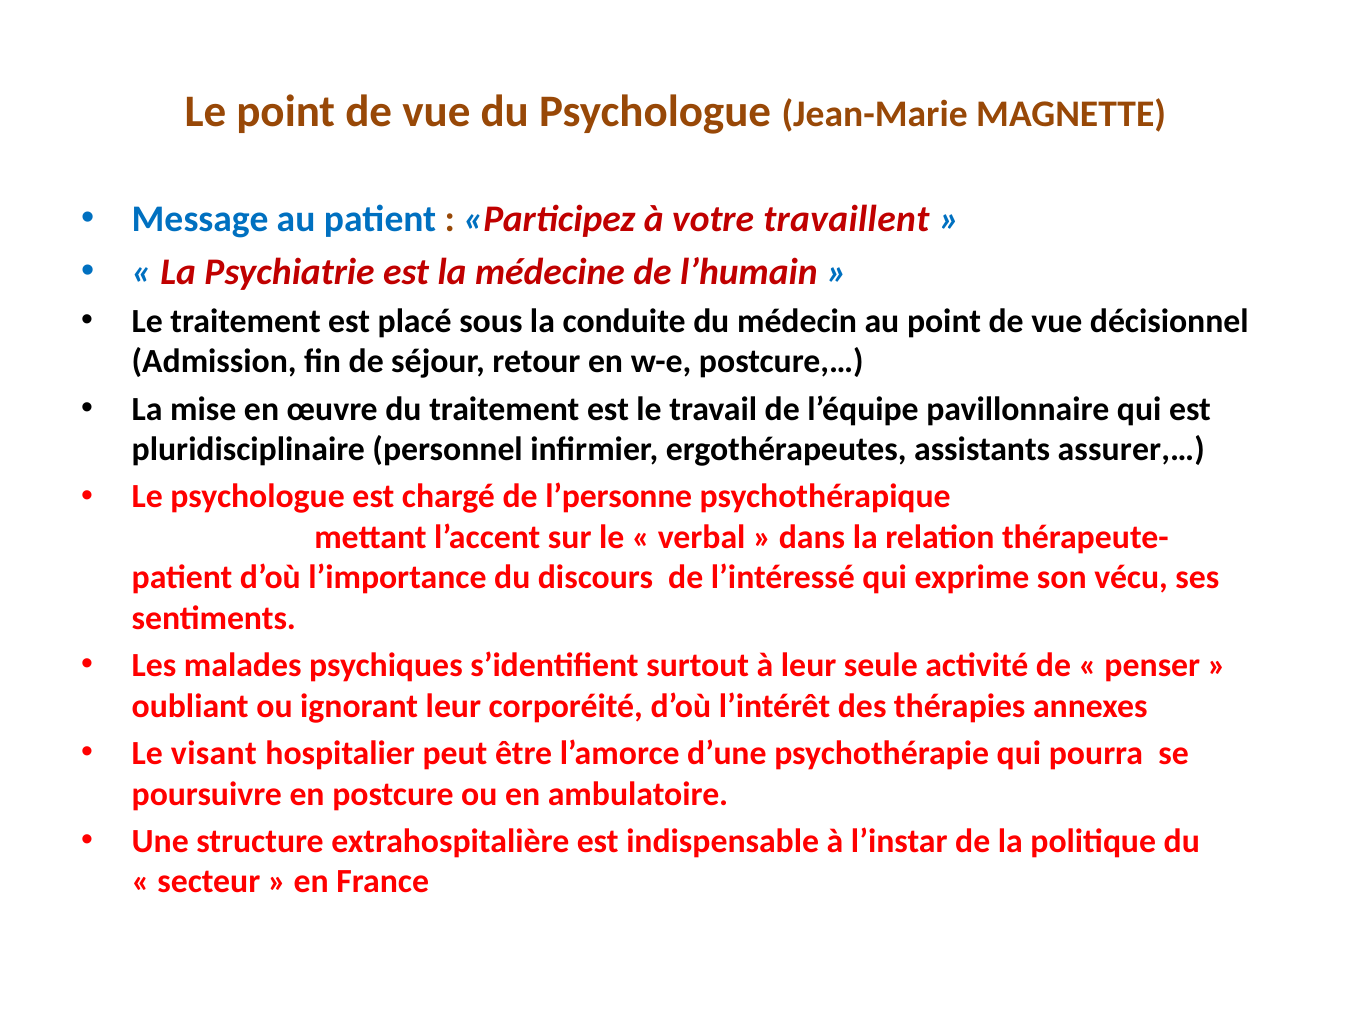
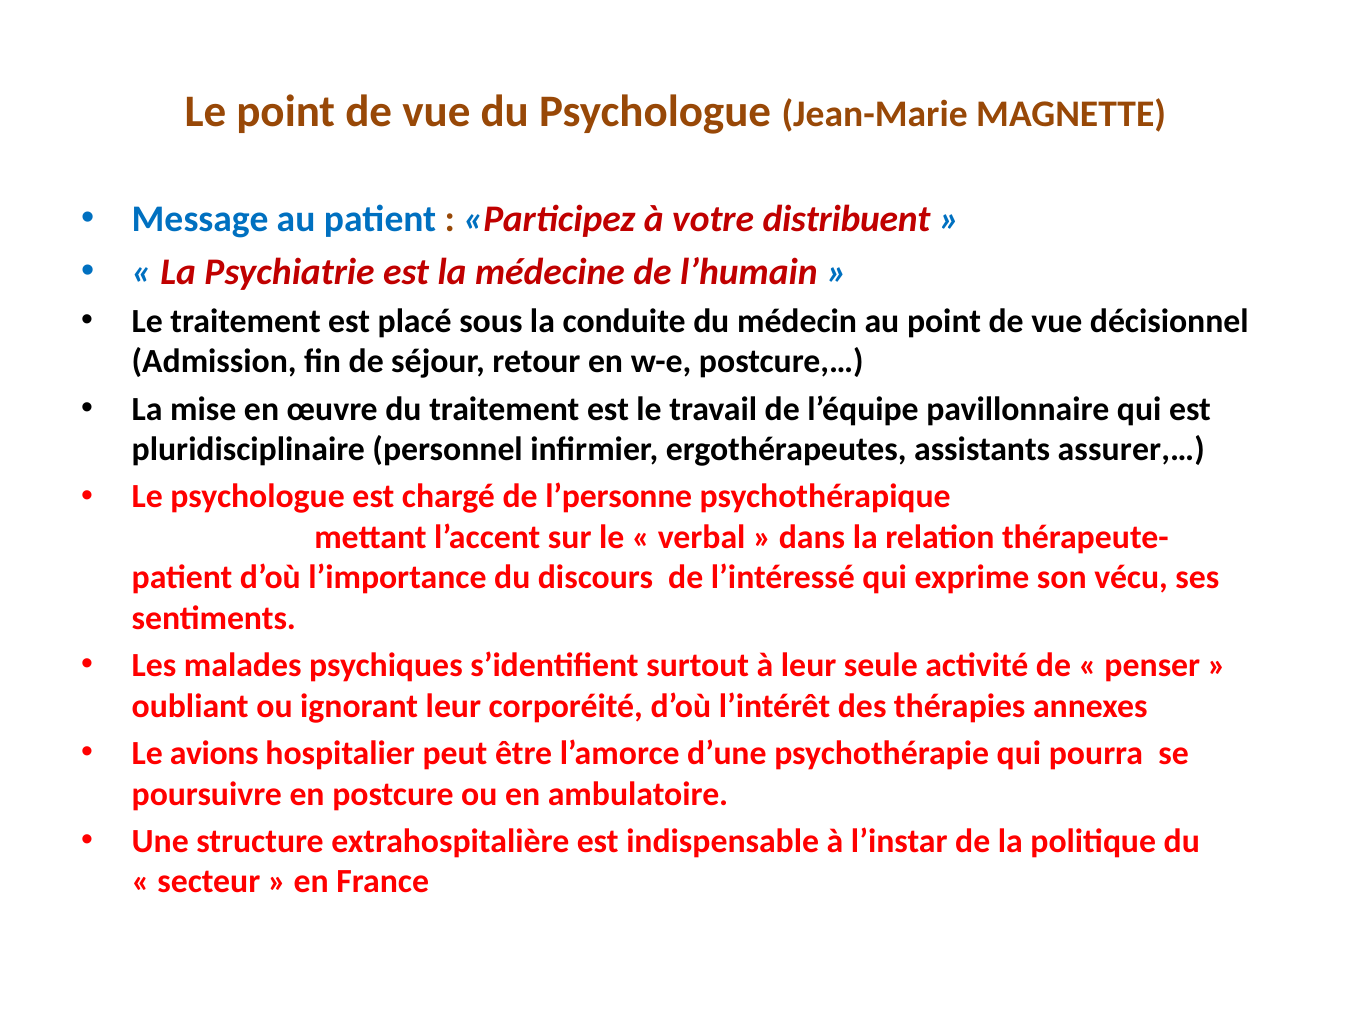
travaillent: travaillent -> distribuent (847, 219)
visant: visant -> avions (214, 754)
